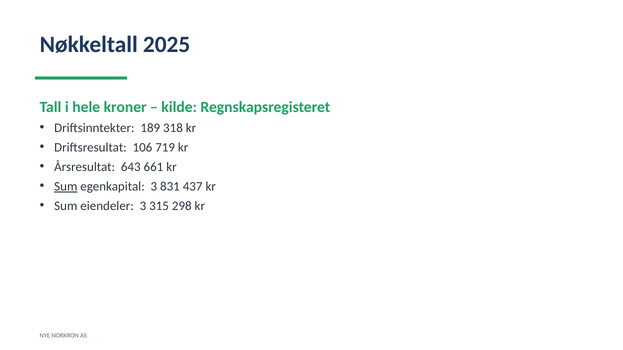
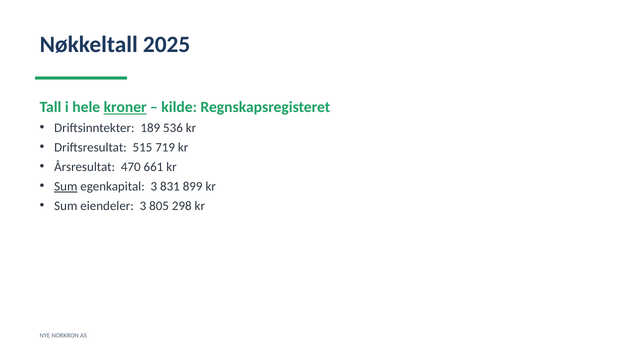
kroner underline: none -> present (125, 107)
318: 318 -> 536 (173, 128)
106: 106 -> 515 (142, 148)
643: 643 -> 470 (131, 167)
437: 437 -> 899 (193, 187)
315: 315 -> 805 (159, 206)
